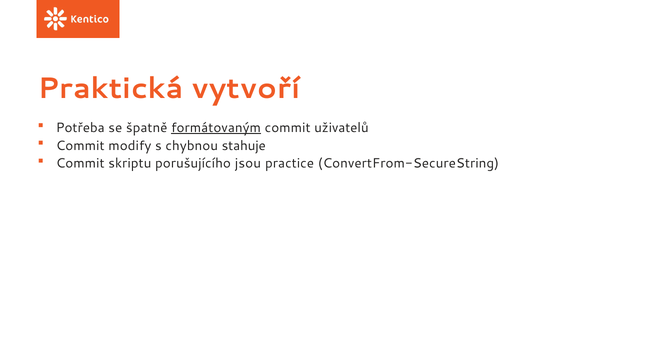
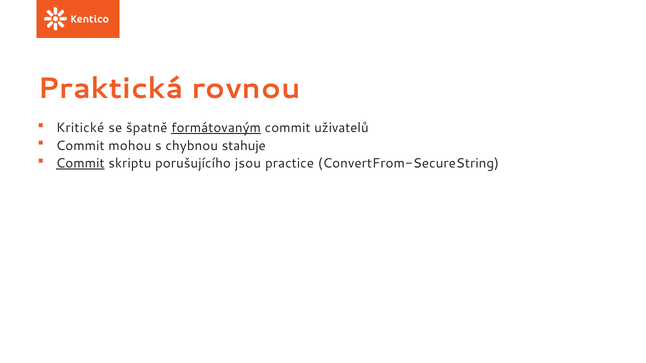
vytvoří: vytvoří -> rovnou (246, 88)
Potřeba: Potřeba -> Kritické (80, 128)
modify: modify -> mohou (130, 146)
Commit underline: none -> present (80, 163)
